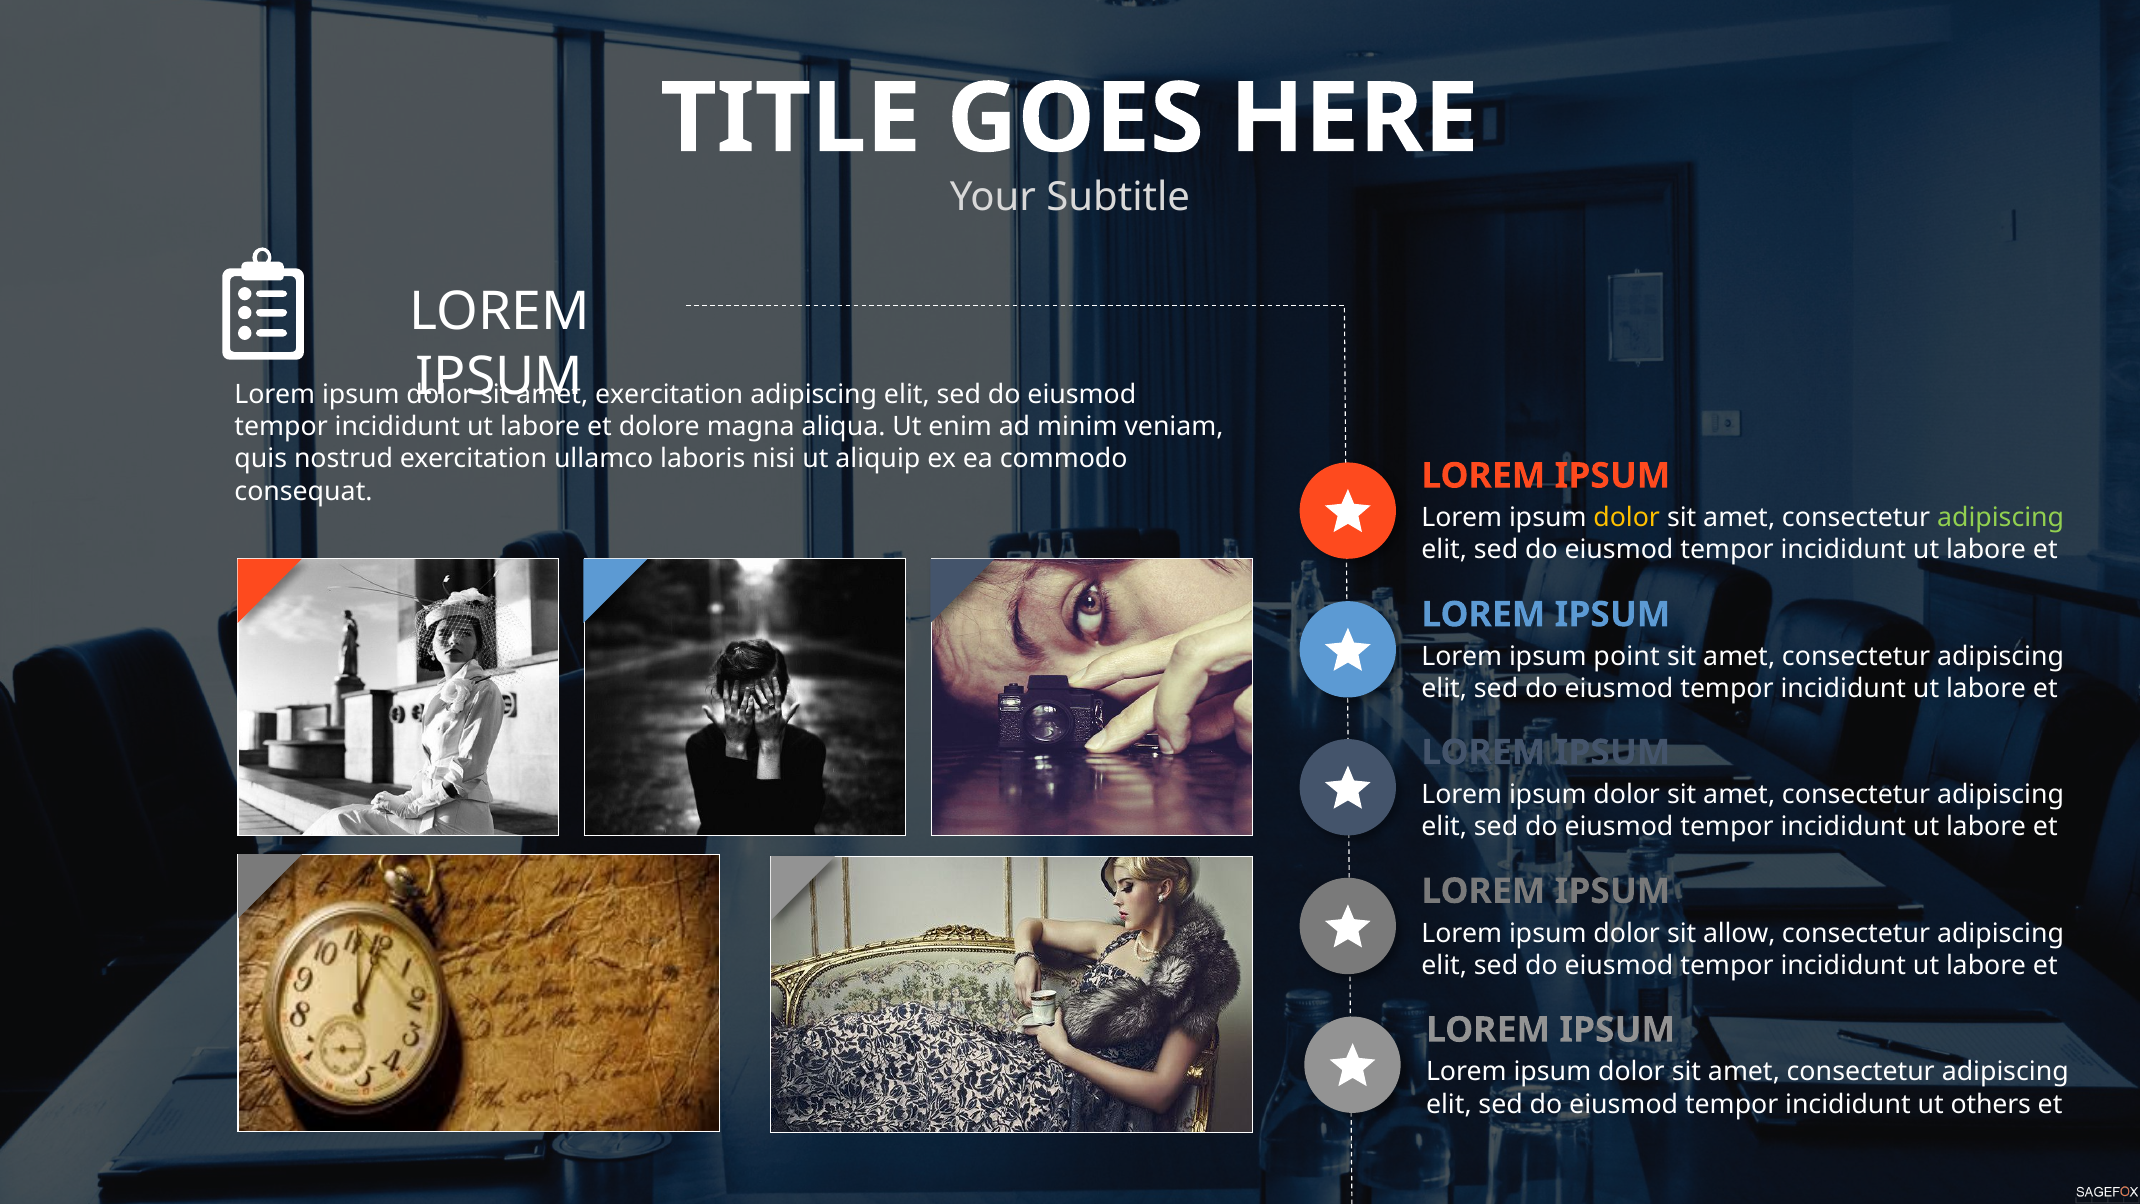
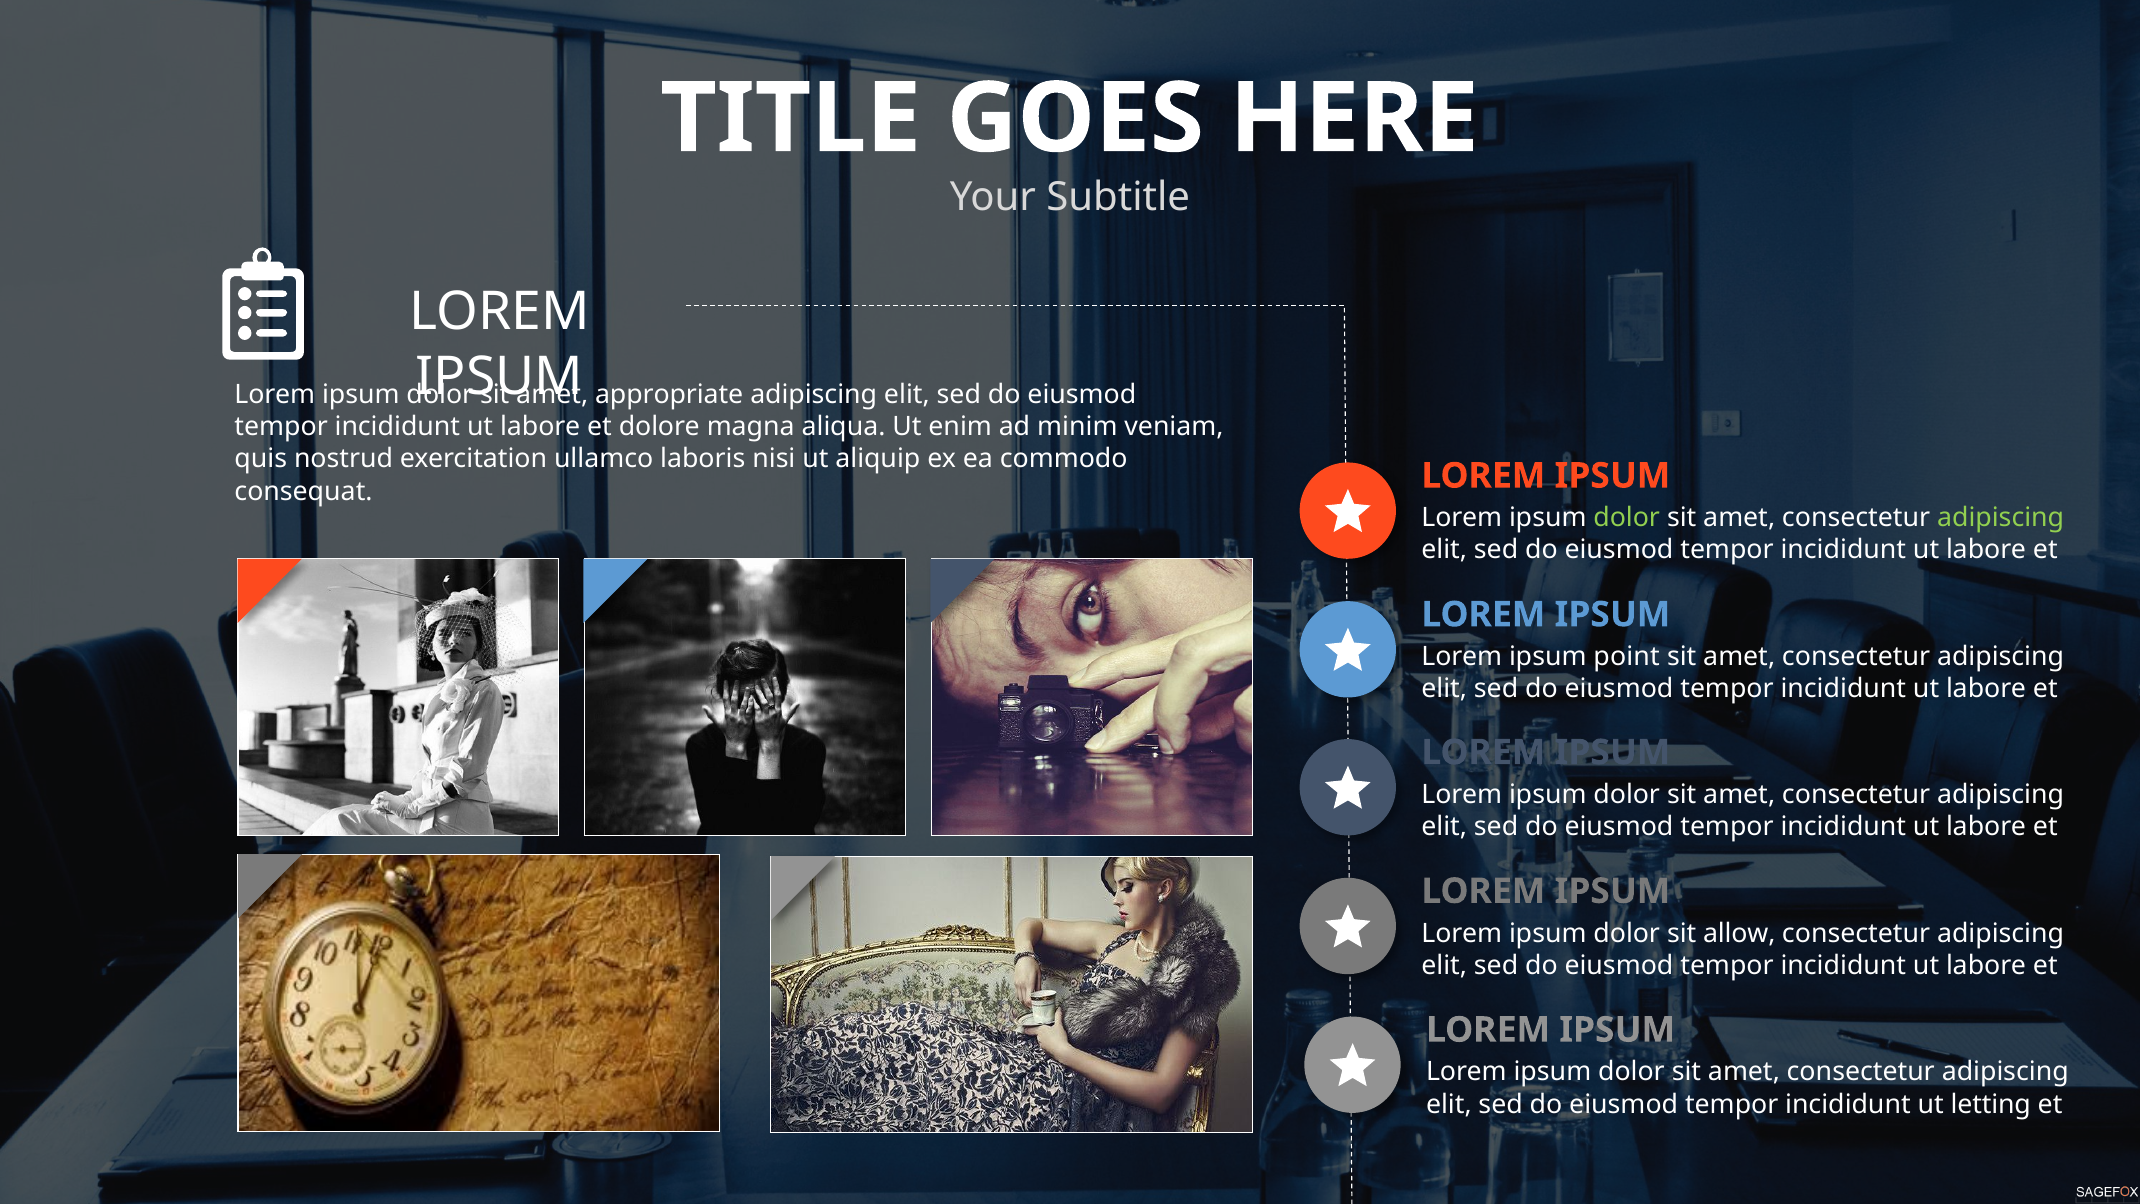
exercitation: exercitation -> appropriate (669, 395)
dolor colour: yellow -> light green (1627, 518)
others: others -> letting (1991, 1104)
